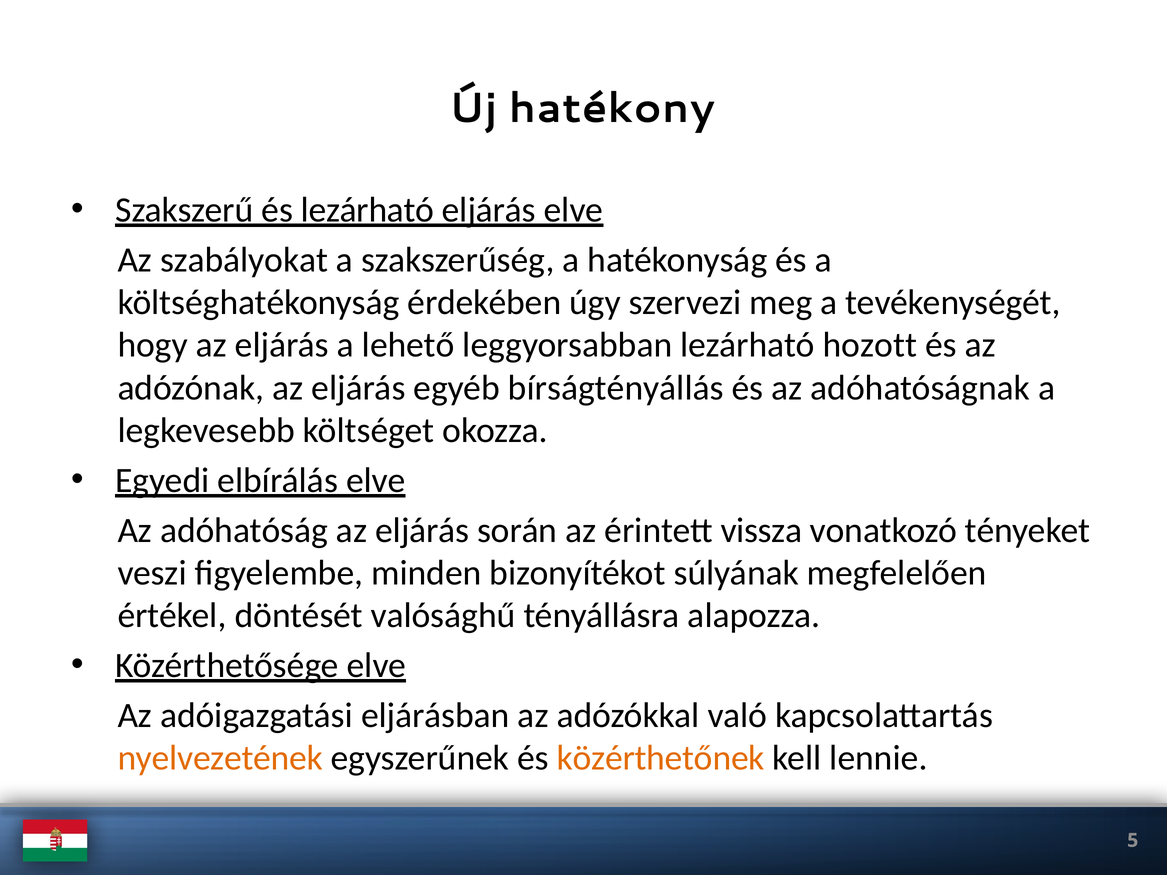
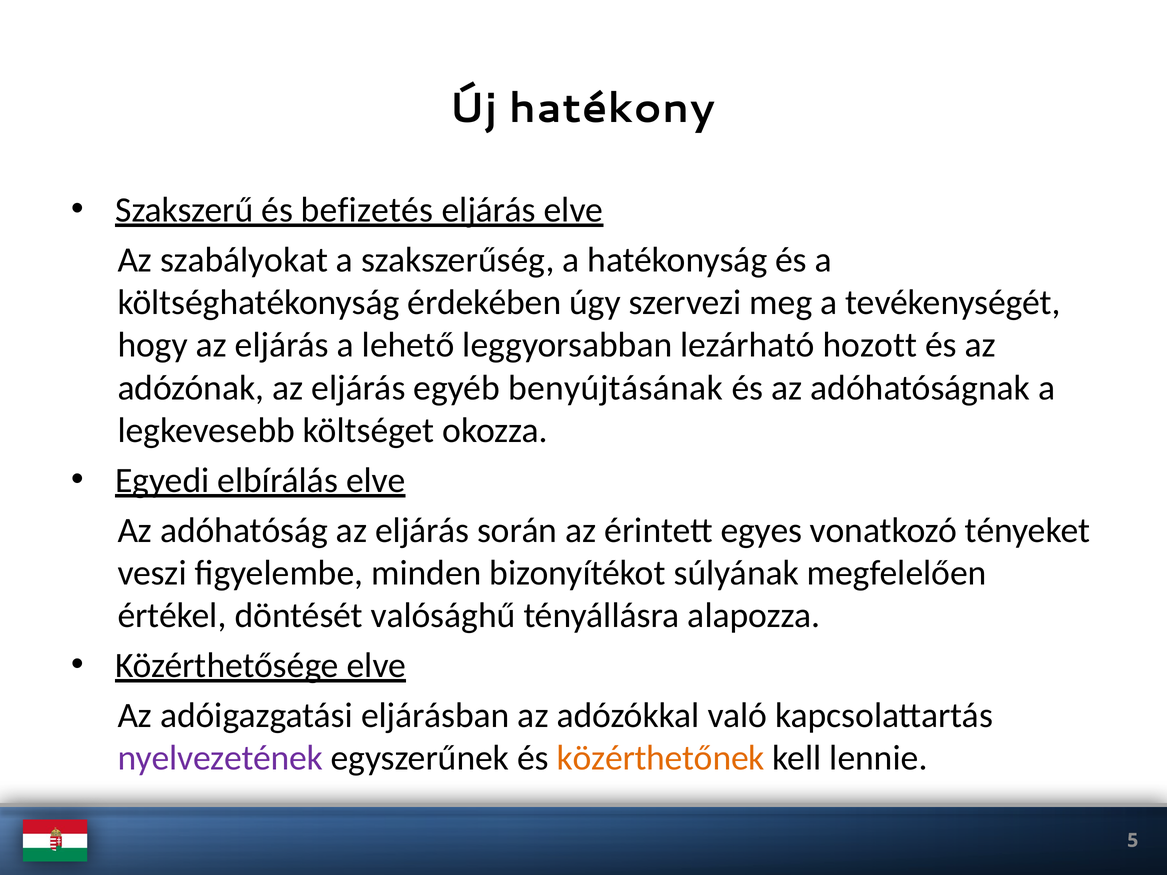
és lezárható: lezárható -> befizetés (367, 210)
bírságtényállás: bírságtényállás -> benyújtásának (616, 388)
vissza: vissza -> egyes (761, 530)
nyelvezetének colour: orange -> purple (220, 758)
